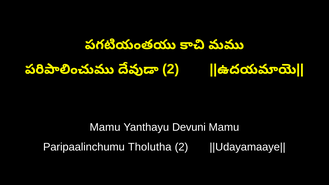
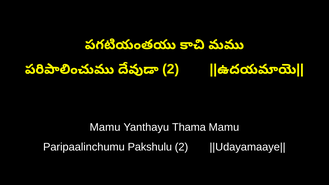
Devuni: Devuni -> Thama (189, 127)
Tholutha: Tholutha -> Pakshulu (150, 147)
